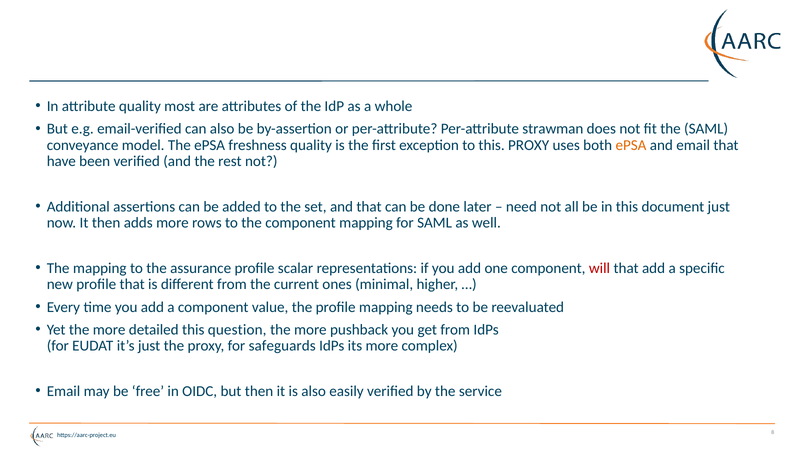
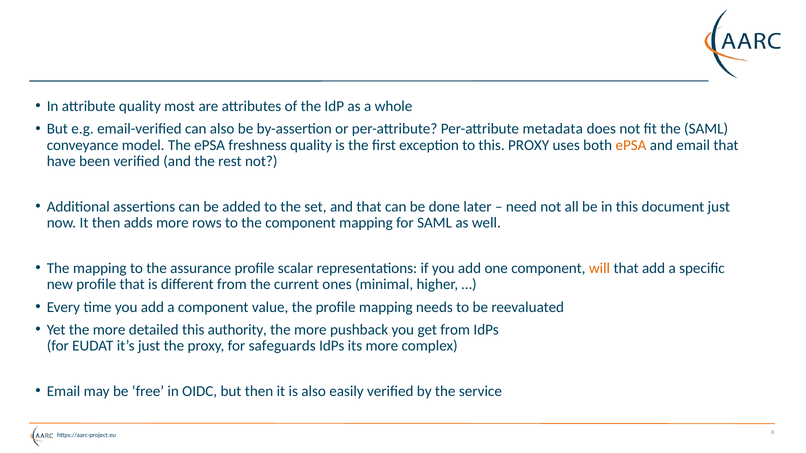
strawman: strawman -> metadata (553, 129)
will colour: red -> orange (599, 268)
question: question -> authority (237, 330)
